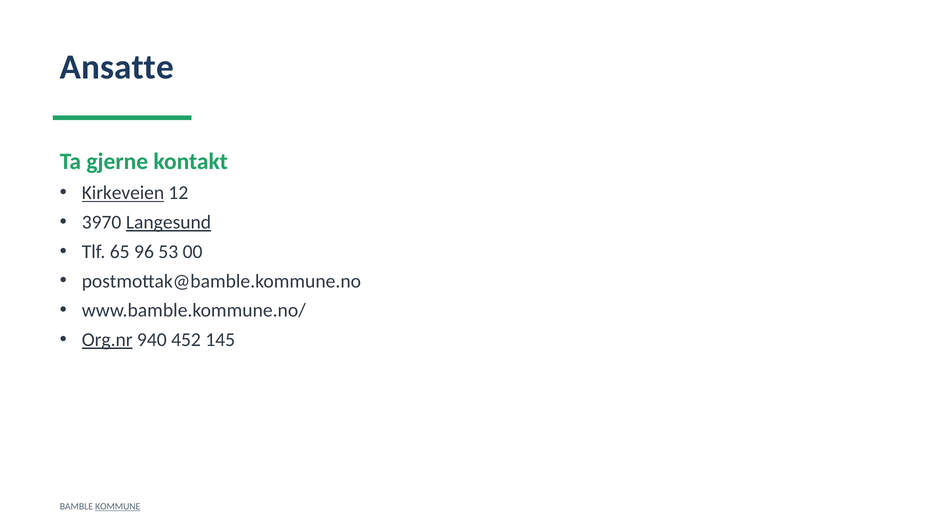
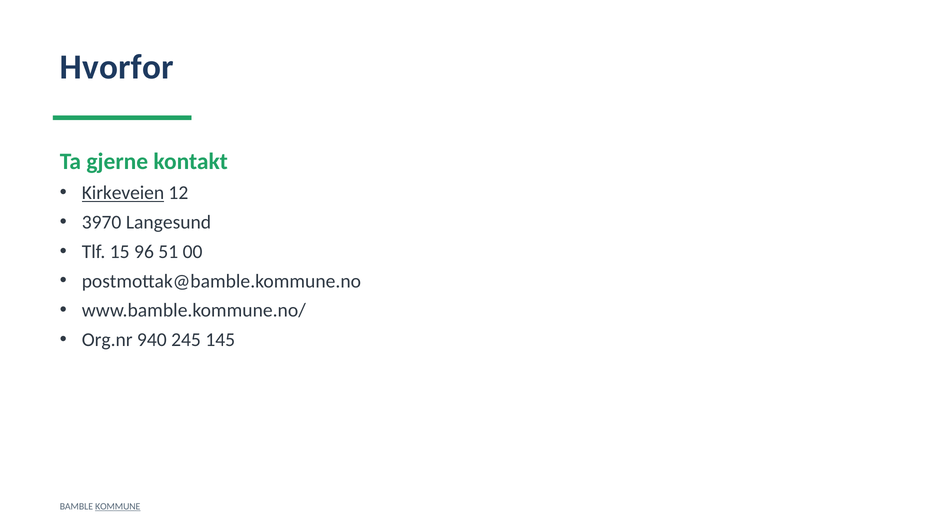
Ansatte: Ansatte -> Hvorfor (117, 67)
Langesund underline: present -> none (169, 222)
65: 65 -> 15 (120, 252)
53: 53 -> 51 (168, 252)
Org.nr underline: present -> none (107, 340)
452: 452 -> 245 (186, 340)
